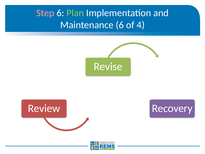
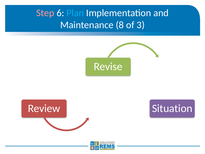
Plan colour: light green -> light blue (75, 13)
Maintenance 6: 6 -> 8 (120, 25)
4: 4 -> 3 (141, 25)
Recovery: Recovery -> Situation (172, 108)
